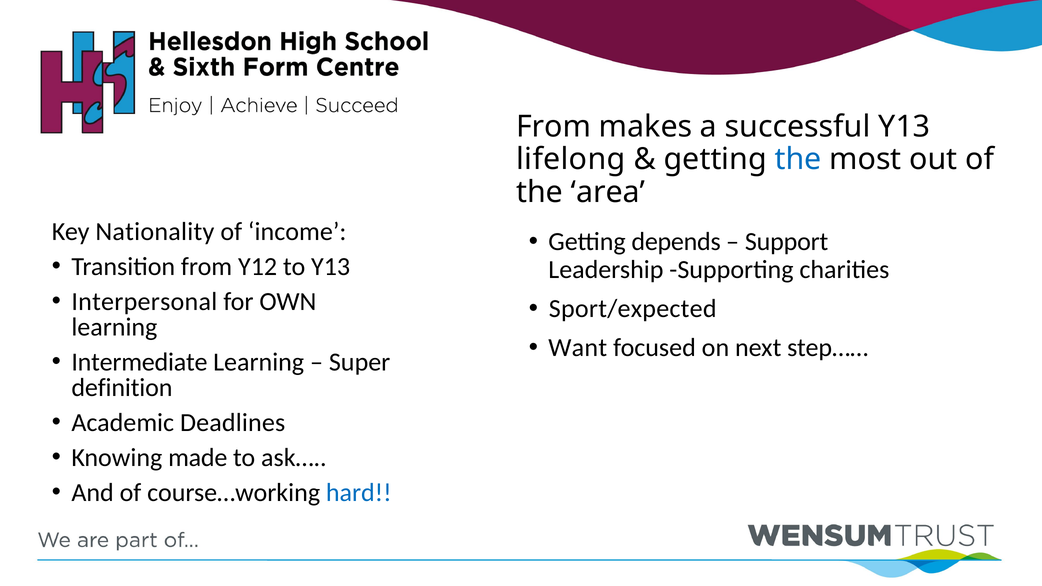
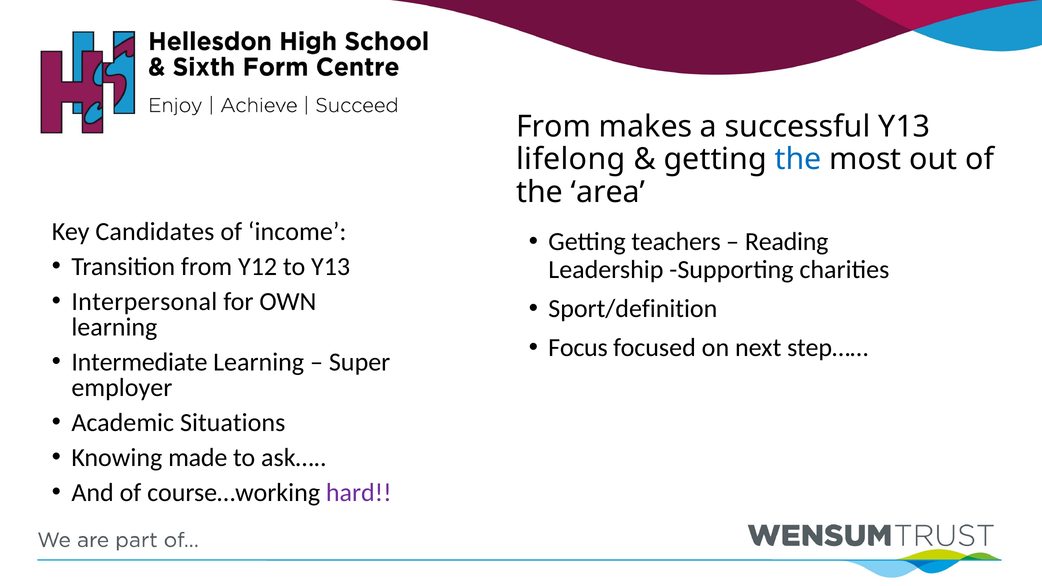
Nationality: Nationality -> Candidates (155, 232)
depends: depends -> teachers (676, 242)
Support: Support -> Reading (787, 242)
Sport/expected: Sport/expected -> Sport/definition (633, 309)
Want: Want -> Focus (578, 348)
definition: definition -> employer (122, 388)
Deadlines: Deadlines -> Situations (233, 423)
hard colour: blue -> purple (359, 493)
